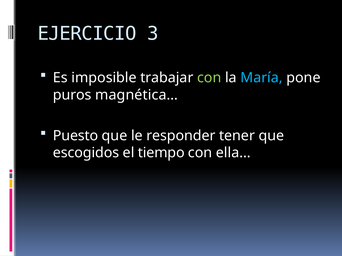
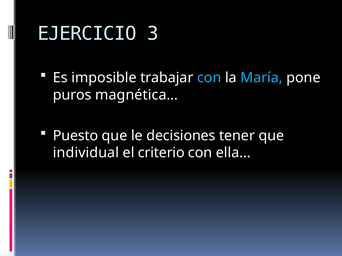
con colour: light green -> light blue (209, 78)
responder: responder -> decisiones (181, 136)
escogidos: escogidos -> individual (86, 153)
tiempo: tiempo -> criterio (161, 153)
